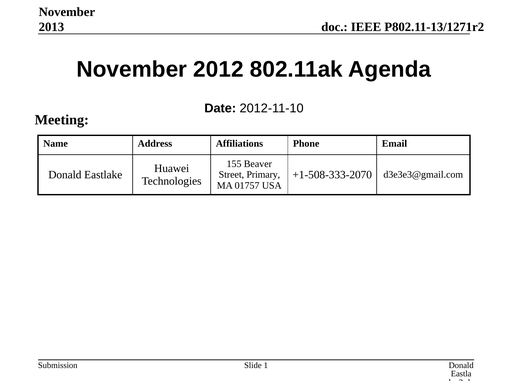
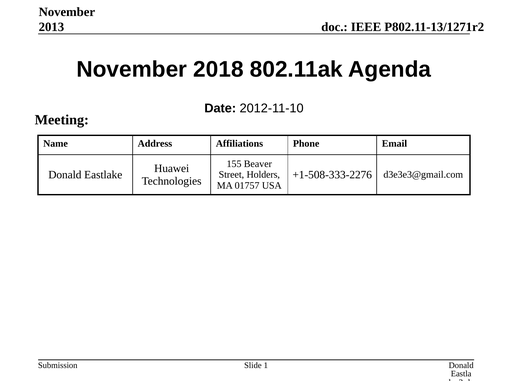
2012: 2012 -> 2018 (218, 69)
+1-508-333-2070: +1-508-333-2070 -> +1-508-333-2276 (332, 175)
Primary: Primary -> Holders (263, 175)
